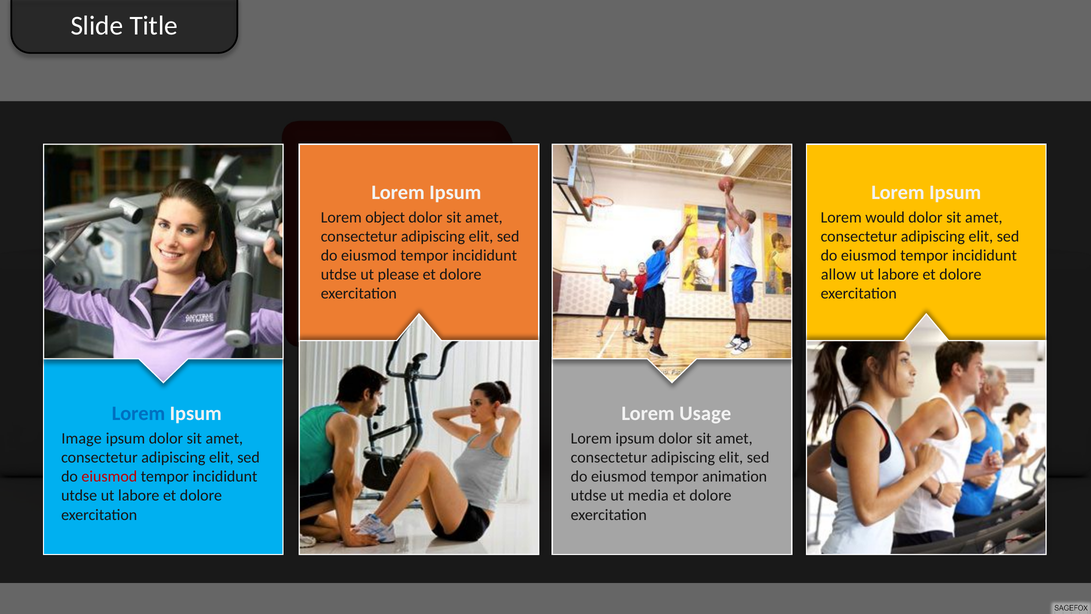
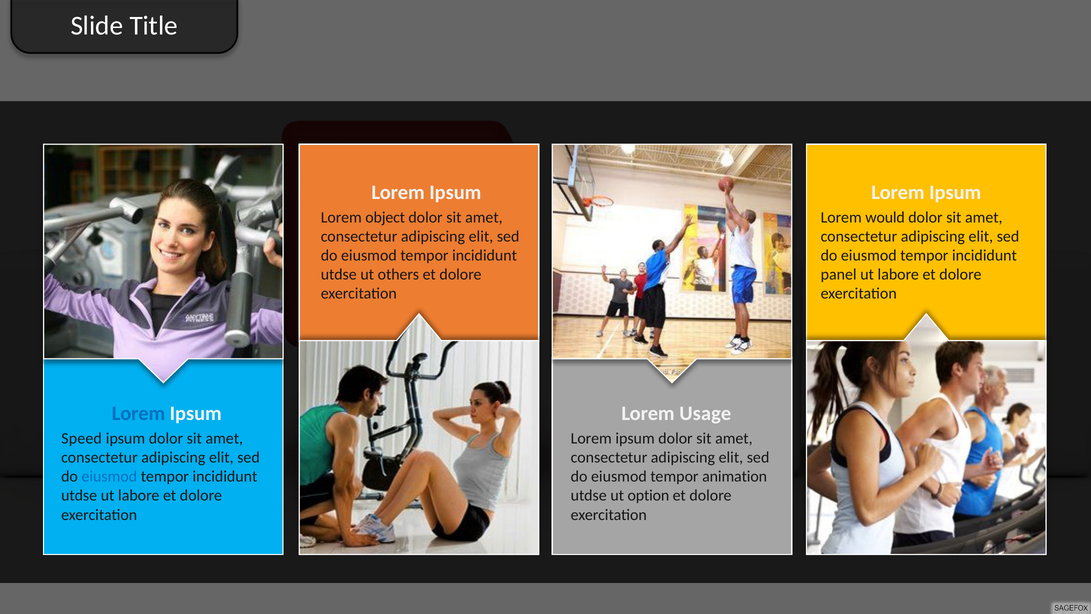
please: please -> others (398, 274)
allow: allow -> panel (839, 274)
Image: Image -> Speed (82, 438)
eiusmod colour: red -> blue (109, 476)
media: media -> option (648, 495)
